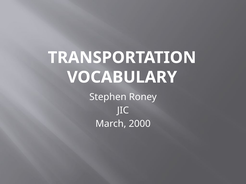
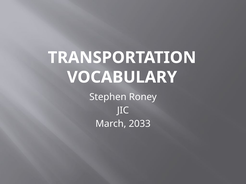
2000: 2000 -> 2033 (140, 124)
